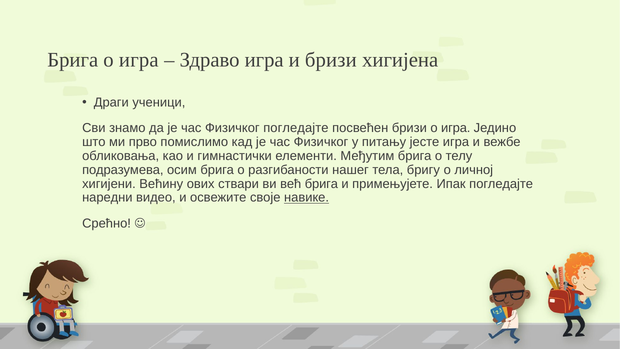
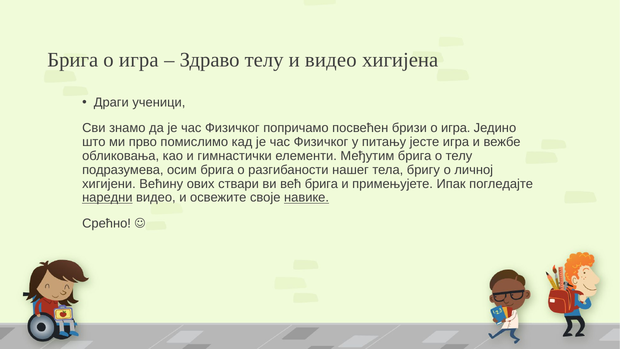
Здраво игра: игра -> телу (264, 60)
и бризи: бризи -> видео (331, 60)
Физичког погледајте: погледајте -> попричамо (296, 128)
наредни underline: none -> present (107, 198)
